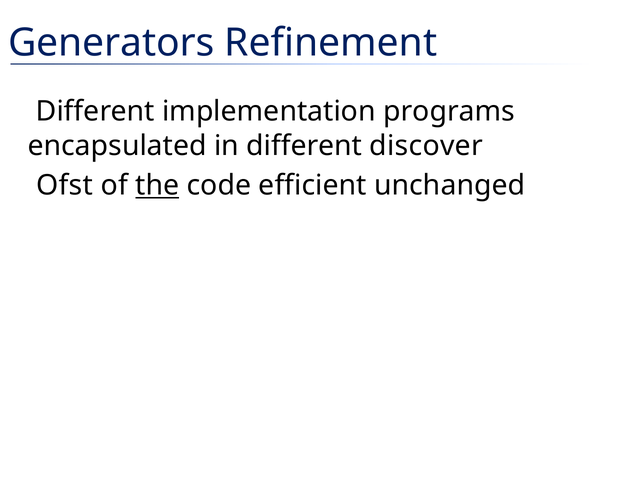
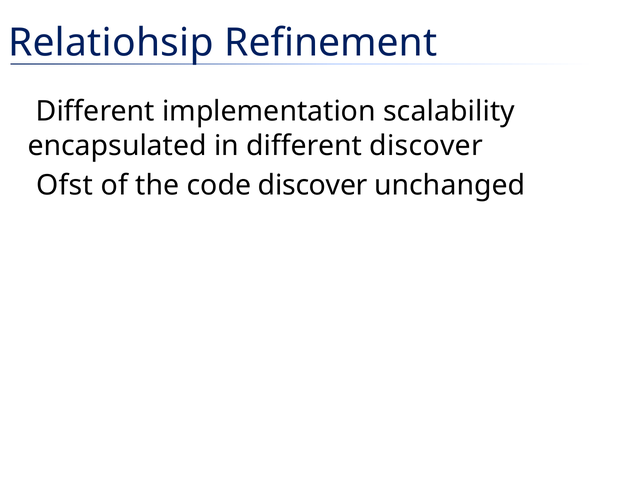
Generators: Generators -> Relatiohsip (111, 43)
programs: programs -> scalability (449, 112)
the underline: present -> none (157, 186)
code efficient: efficient -> discover (313, 186)
